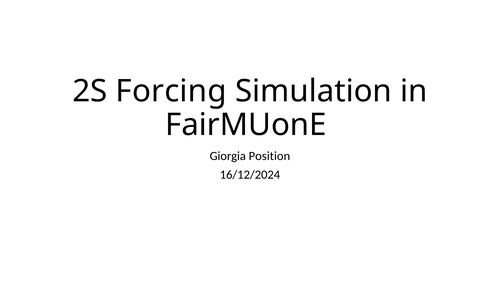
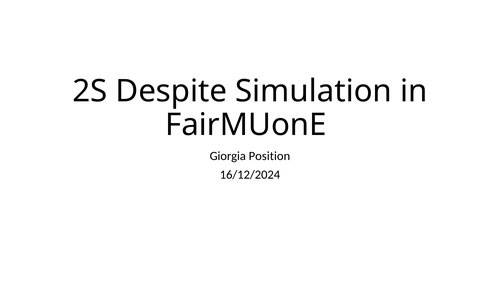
Forcing: Forcing -> Despite (171, 91)
